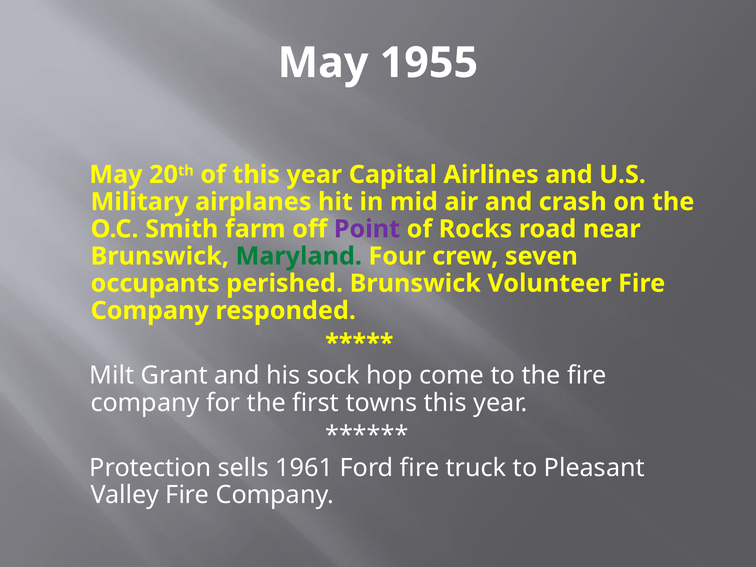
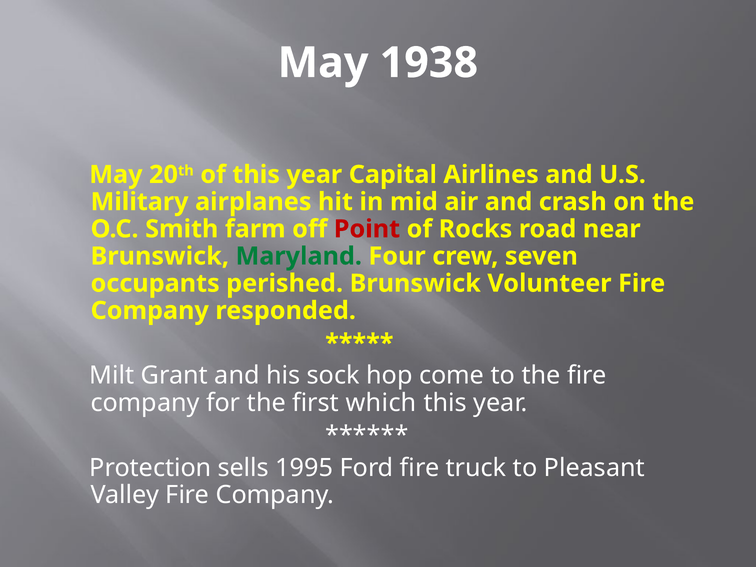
1955: 1955 -> 1938 (429, 63)
Point colour: purple -> red (367, 229)
towns: towns -> which (381, 403)
1961: 1961 -> 1995 (304, 468)
